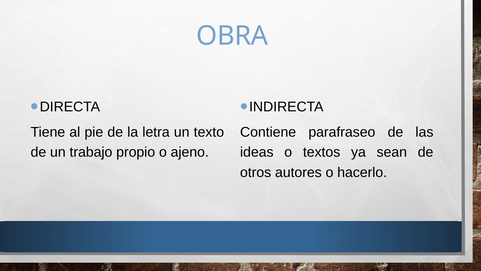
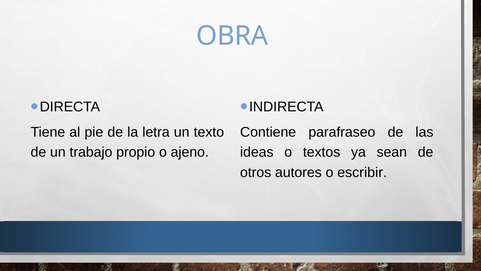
hacerlo: hacerlo -> escribir (362, 172)
